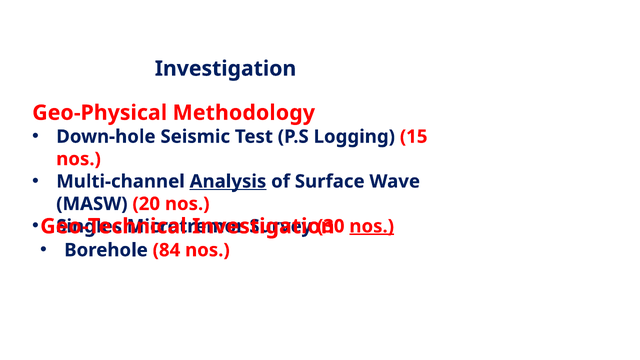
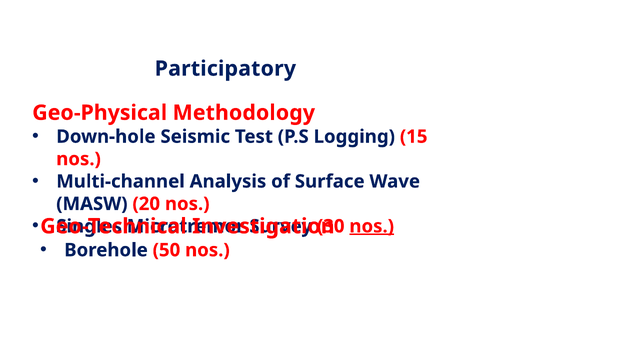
Investigation: Investigation -> Participatory (225, 69)
Analysis underline: present -> none (228, 181)
84: 84 -> 50 (166, 250)
